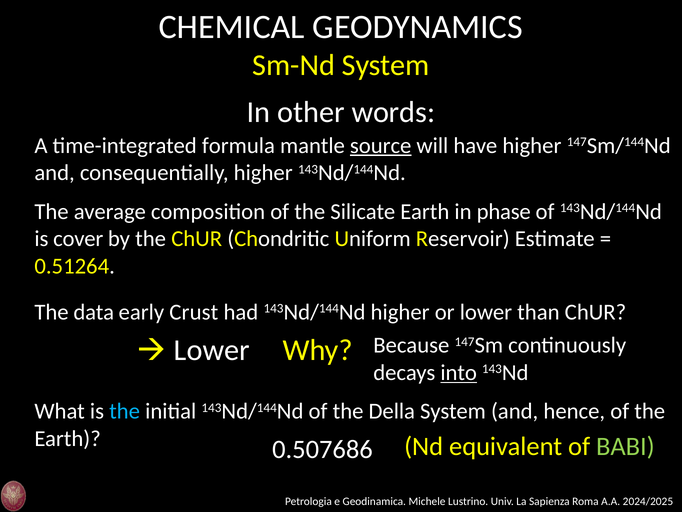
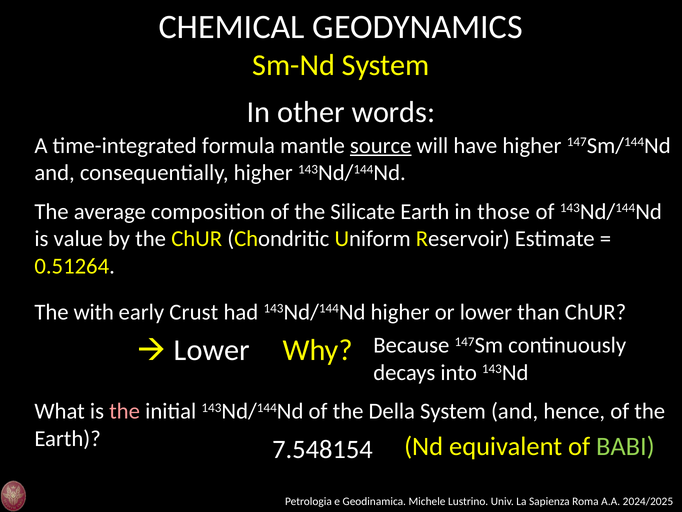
phase: phase -> those (503, 211)
cover: cover -> value (78, 239)
data: data -> with (94, 312)
into underline: present -> none (459, 372)
the colour: light blue -> pink (125, 411)
0.507686: 0.507686 -> 7.548154 (322, 449)
